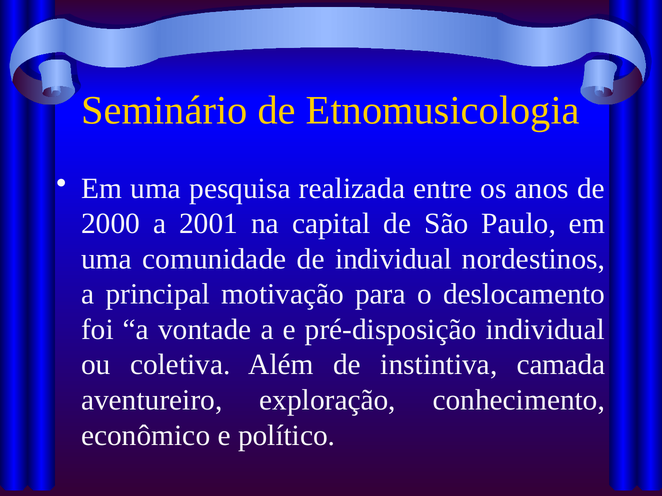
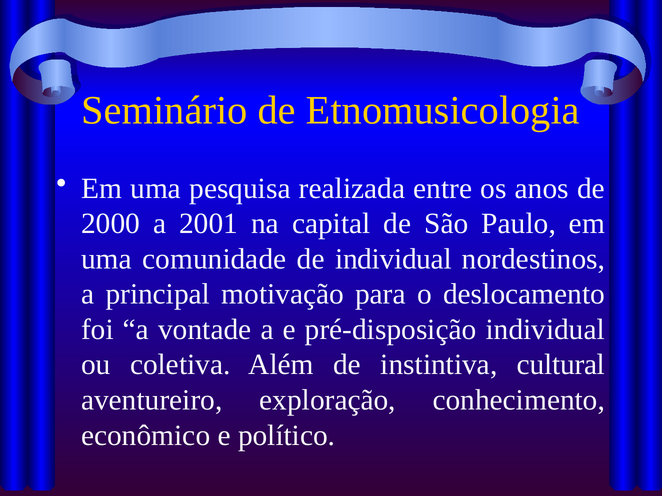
camada: camada -> cultural (561, 365)
